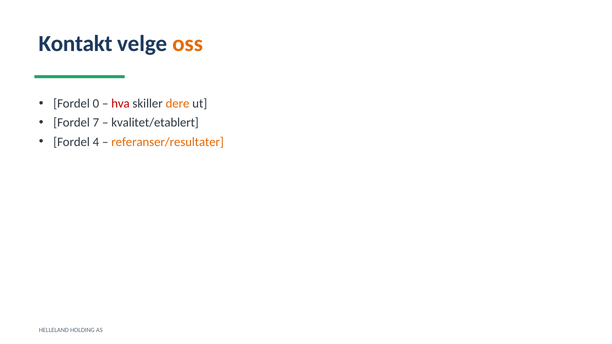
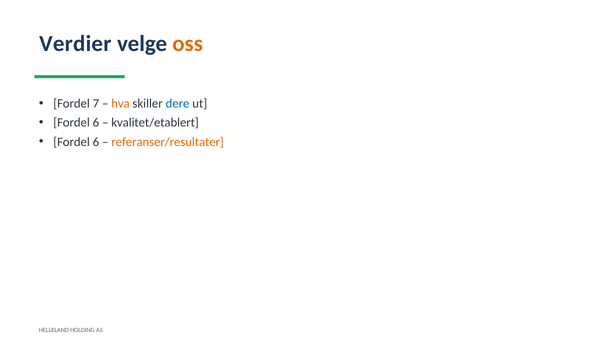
Kontakt: Kontakt -> Verdier (75, 44)
0: 0 -> 7 (96, 104)
hva colour: red -> orange (120, 104)
dere colour: orange -> blue (178, 104)
7: 7 -> 6 (96, 123)
4: 4 -> 6 (96, 142)
